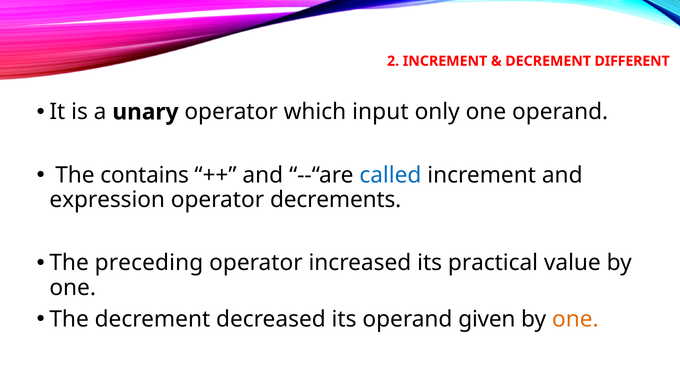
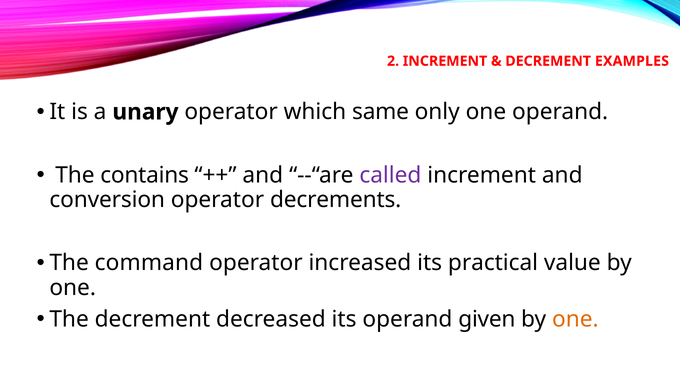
DIFFERENT: DIFFERENT -> EXAMPLES (632, 61)
input: input -> same (381, 112)
called colour: blue -> purple (390, 175)
expression: expression -> conversion (107, 199)
preceding: preceding -> command (149, 263)
